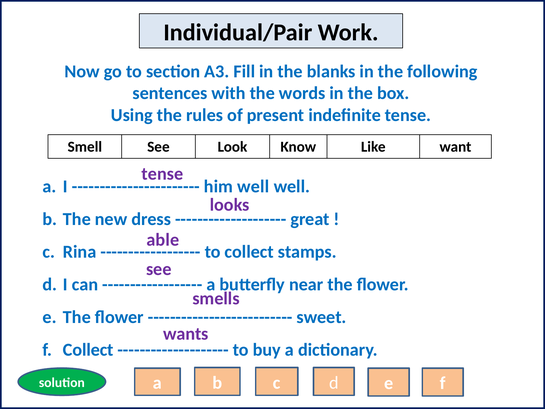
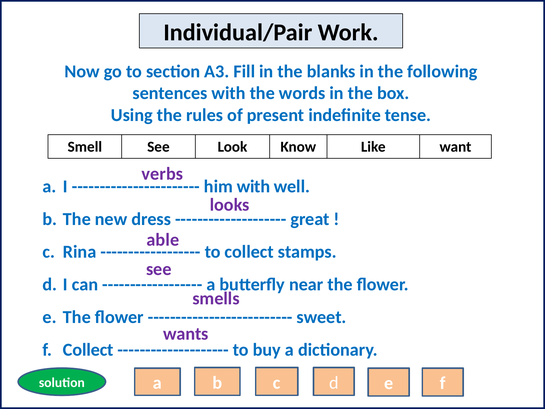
tense: tense -> verbs (162, 174)
him well: well -> with (253, 186)
